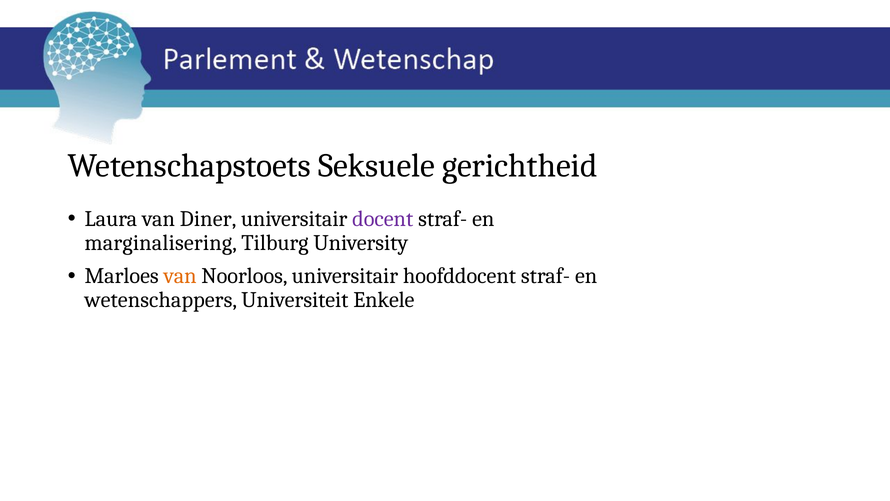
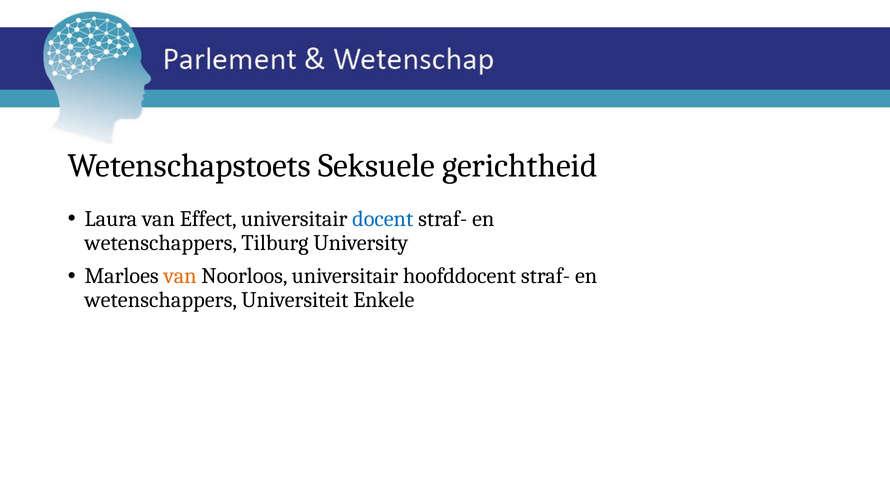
Diner: Diner -> Effect (208, 219)
docent colour: purple -> blue (383, 219)
marginalisering: marginalisering -> wetenschappers (161, 243)
